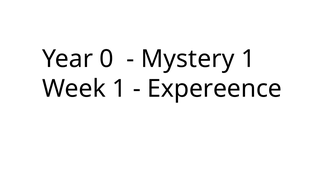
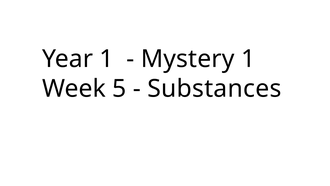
Year 0: 0 -> 1 (107, 59)
Week 1: 1 -> 5 (119, 89)
Expereence: Expereence -> Substances (214, 89)
